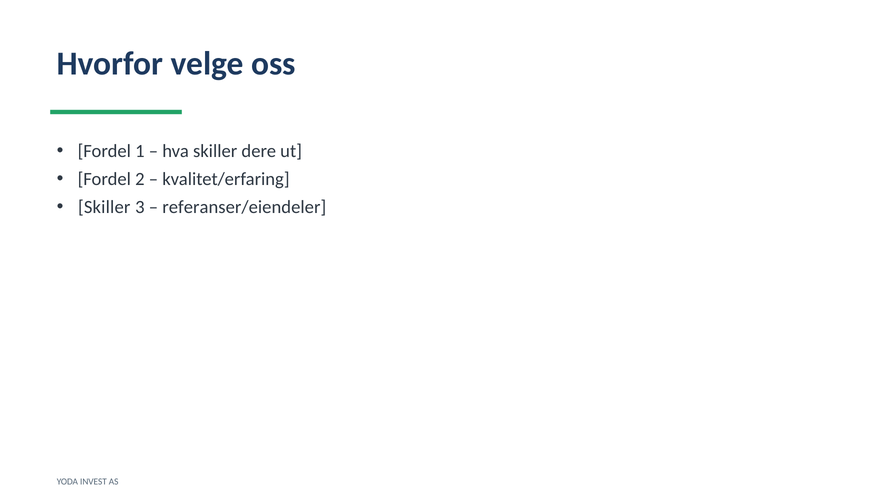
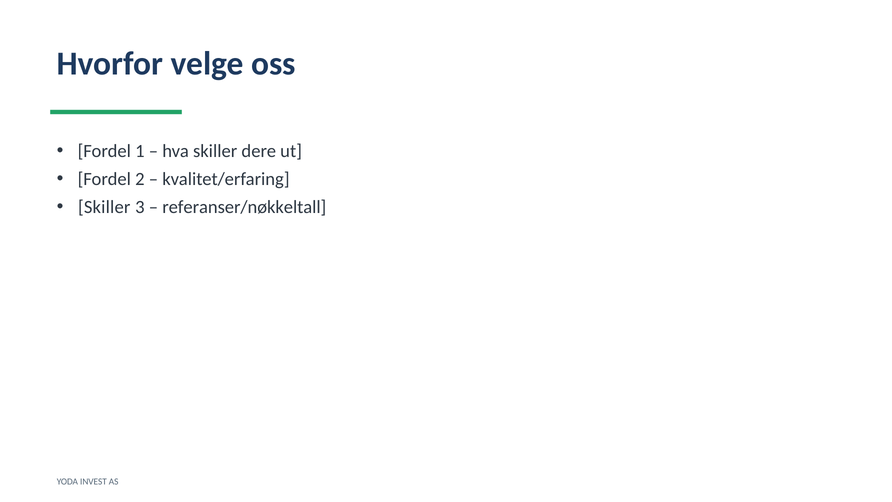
referanser/eiendeler: referanser/eiendeler -> referanser/nøkkeltall (244, 207)
